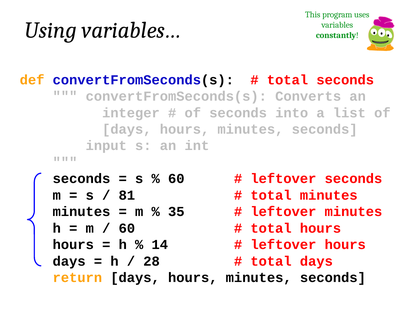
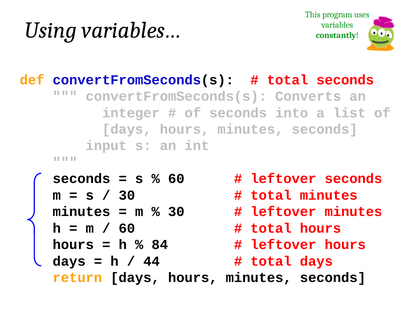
81: 81 -> 30 (127, 195)
35: 35 -> 30 (176, 212)
14: 14 -> 84 (160, 245)
28: 28 -> 44 (152, 261)
